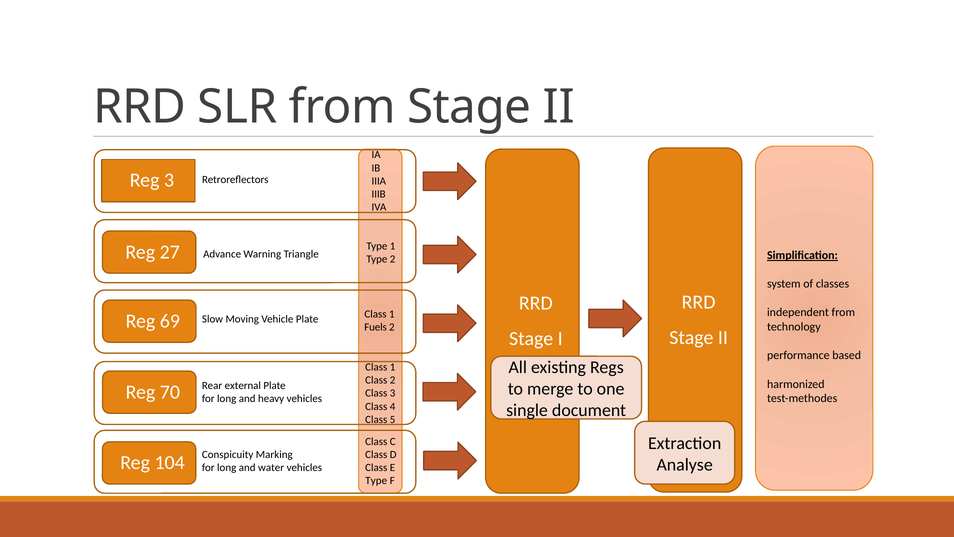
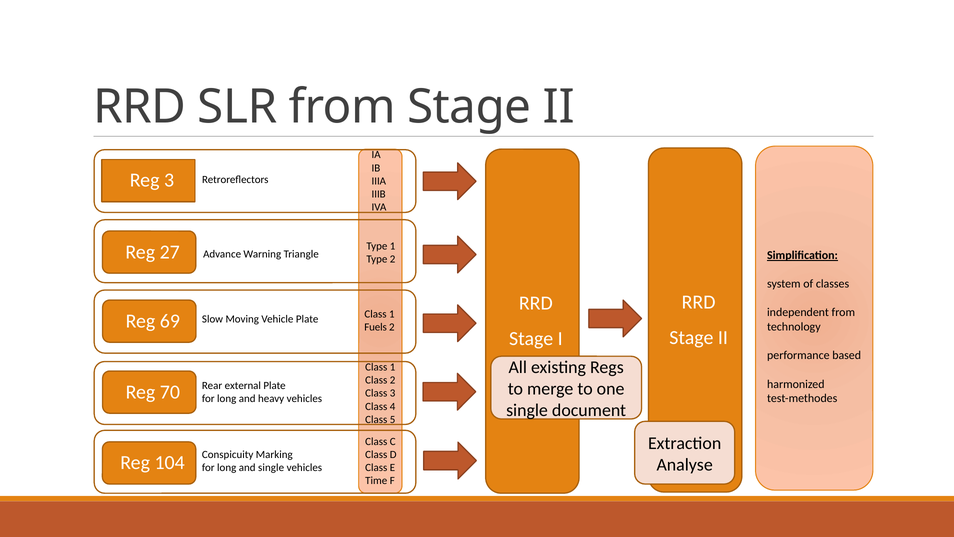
and water: water -> single (271, 467)
Type: Type -> Time (376, 480)
